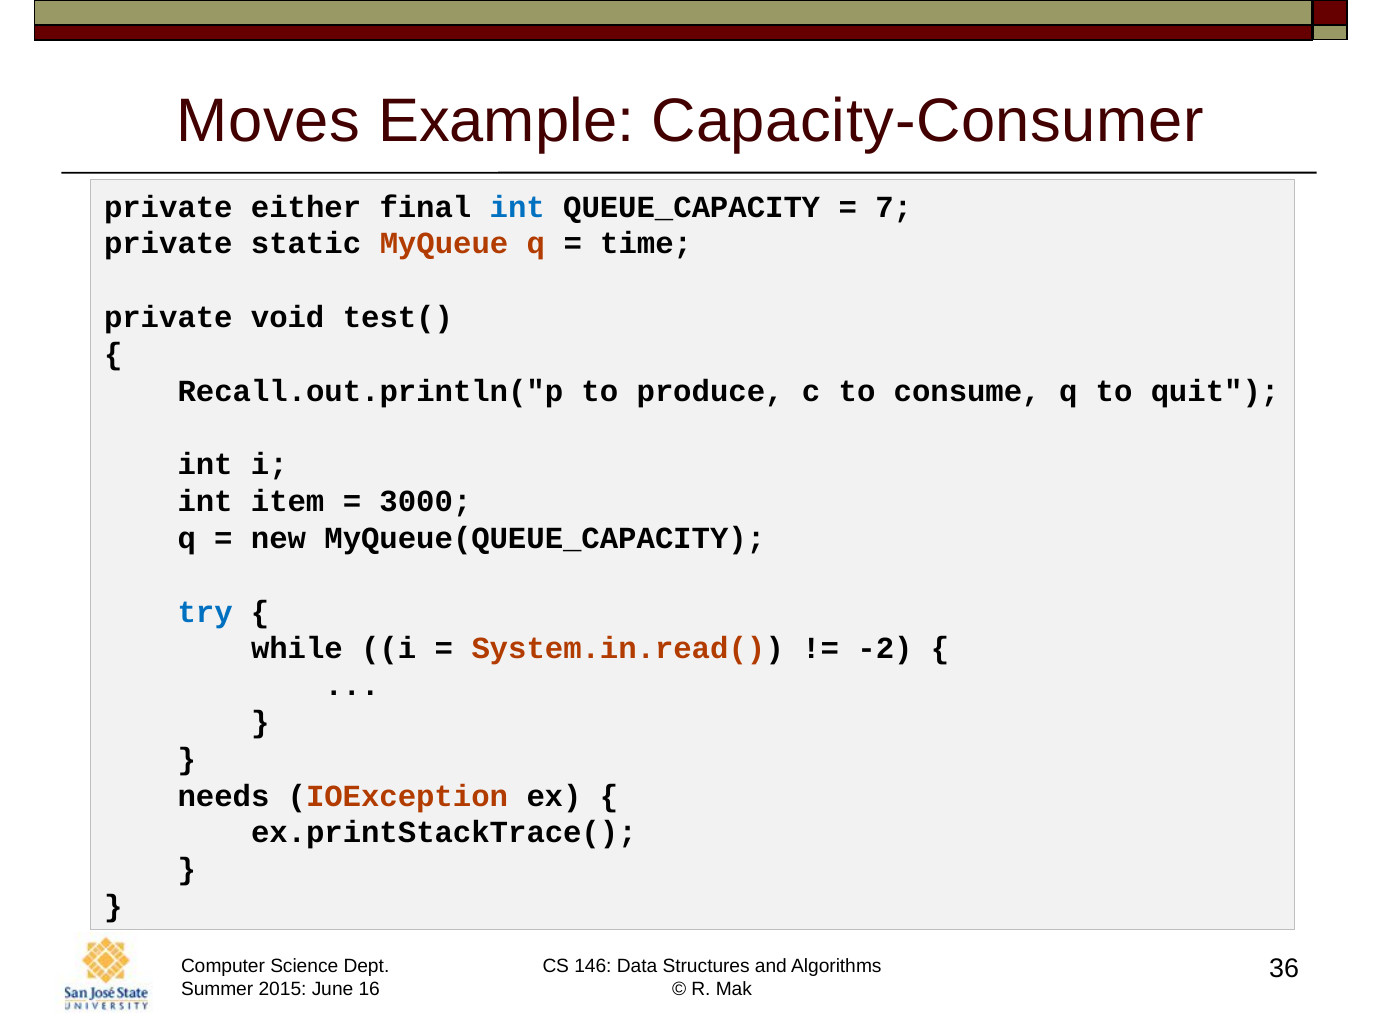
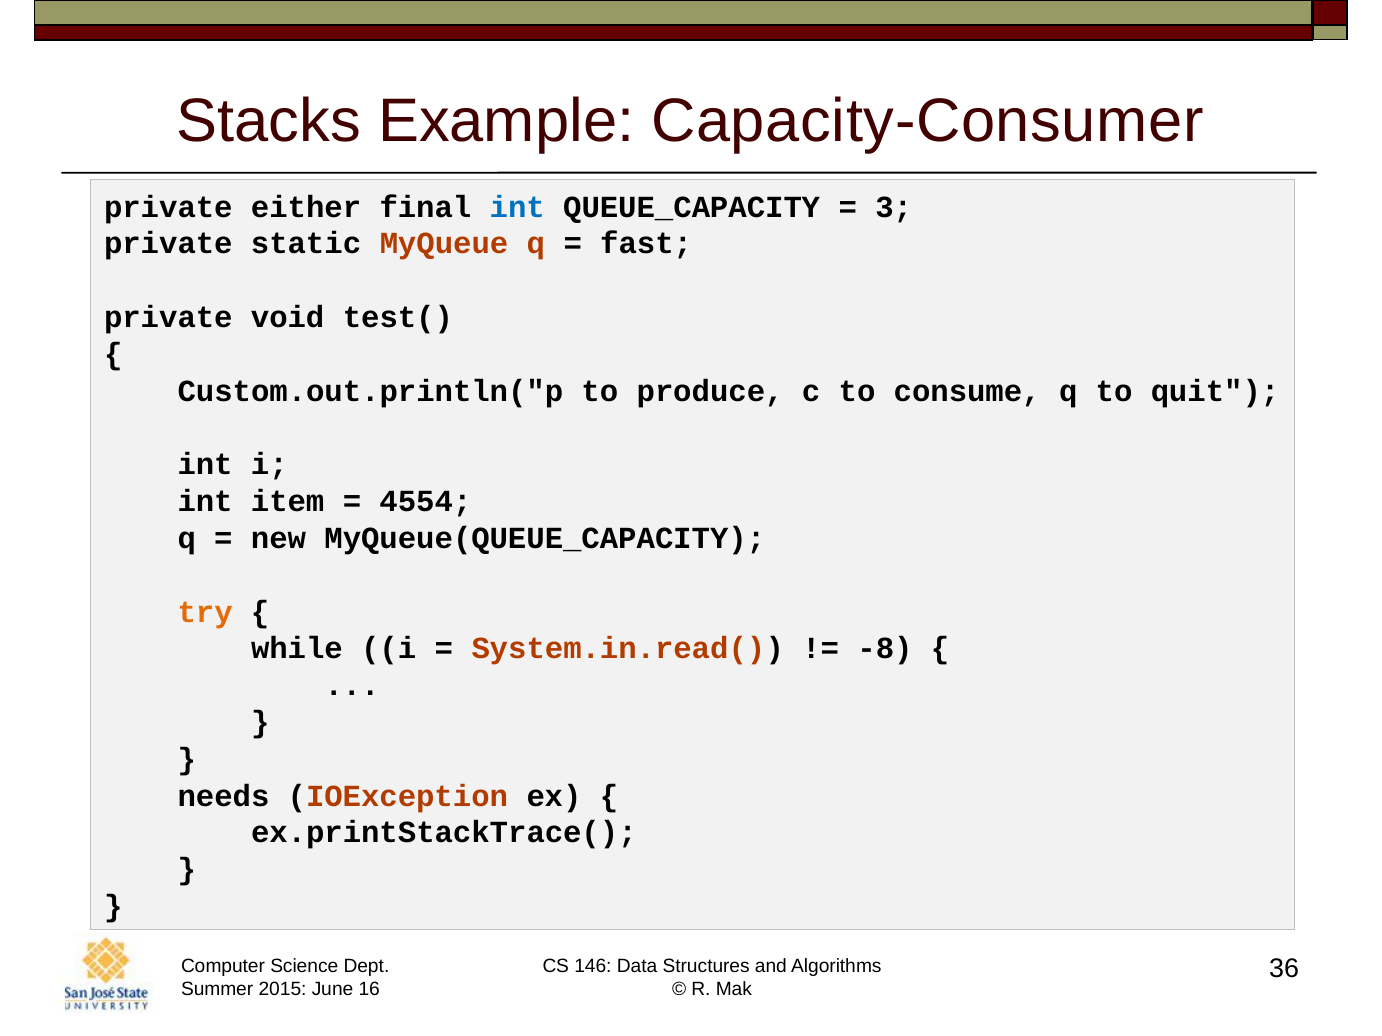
Moves: Moves -> Stacks (269, 122)
7: 7 -> 3 (894, 207)
time: time -> fast (646, 244)
Recall.out.println("p: Recall.out.println("p -> Custom.out.println("p (370, 391)
3000: 3000 -> 4554 (425, 502)
try colour: blue -> orange (205, 612)
-2: -2 -> -8 (885, 649)
